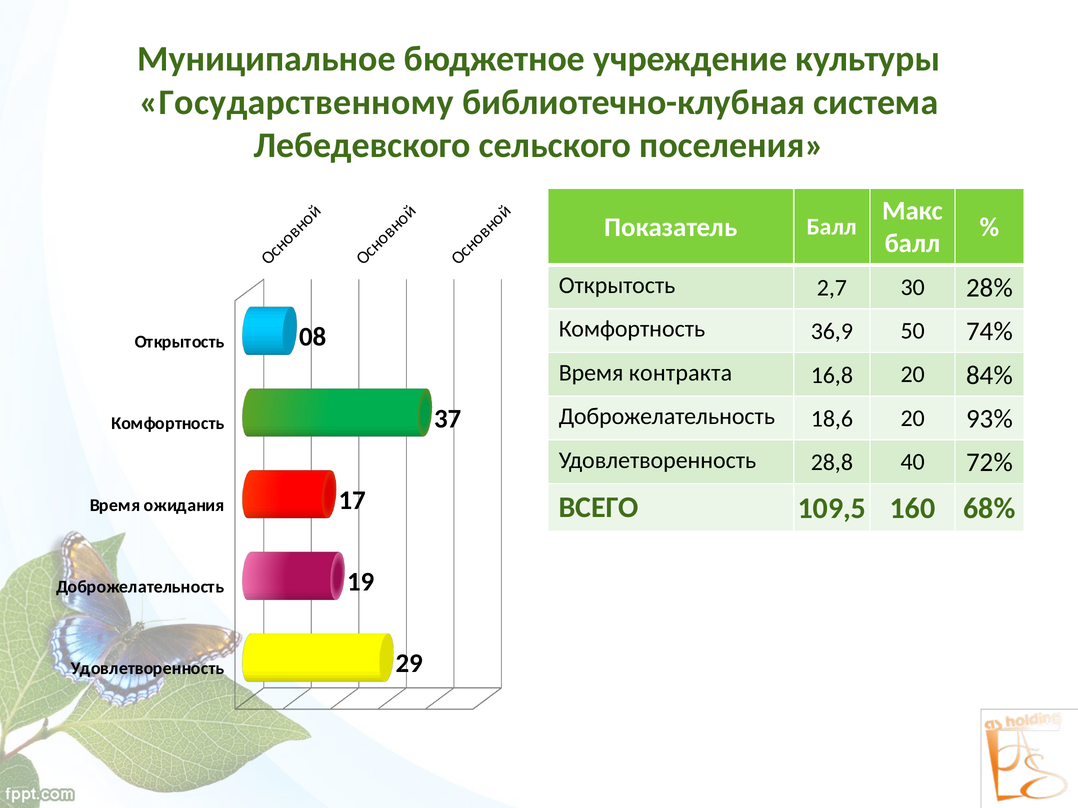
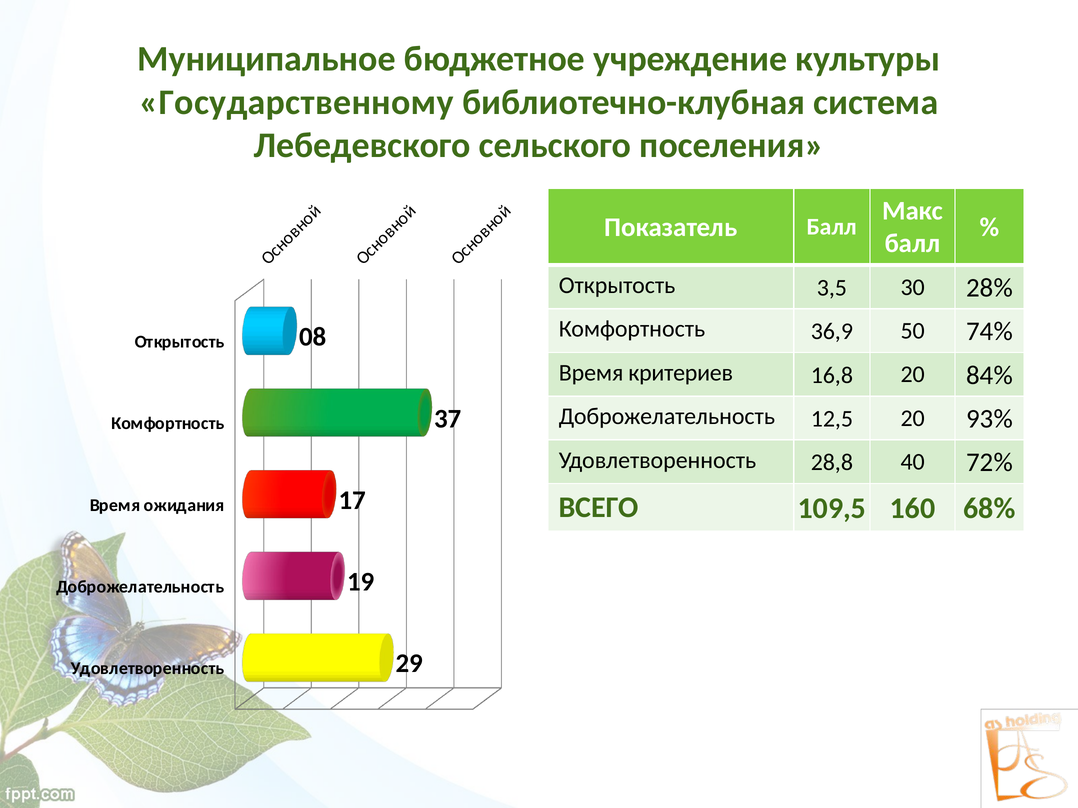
2,7: 2,7 -> 3,5 (832, 288)
контракта: контракта -> критериев (681, 373)
18,6: 18,6 -> 12,5 (832, 419)
